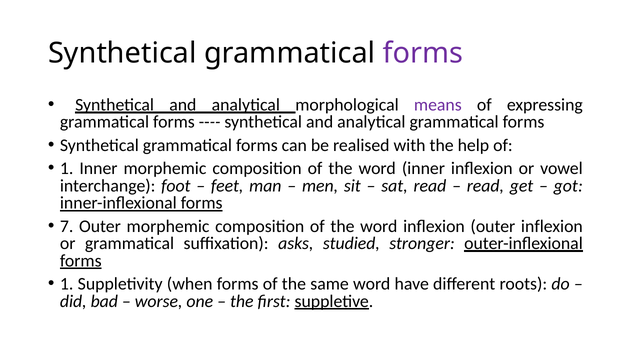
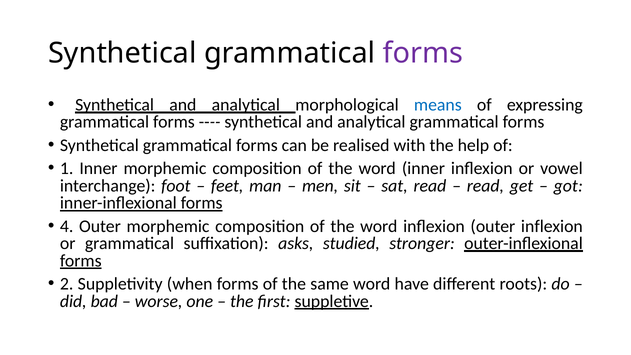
means colour: purple -> blue (438, 105)
7: 7 -> 4 (67, 226)
1: 1 -> 2 (67, 284)
